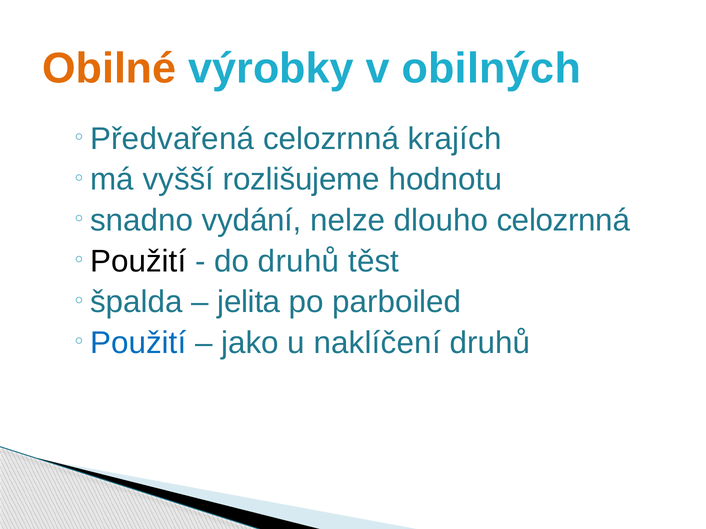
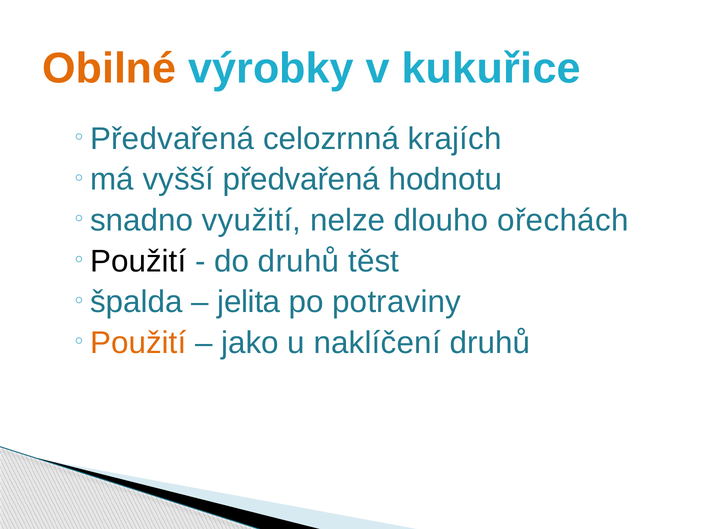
obilných: obilných -> kukuřice (491, 68)
vyšší rozlišujeme: rozlišujeme -> předvařená (301, 180)
vydání: vydání -> využití (252, 221)
dlouho celozrnná: celozrnná -> ořechách (563, 221)
parboiled: parboiled -> potraviny (397, 302)
Použití colour: blue -> orange (138, 343)
